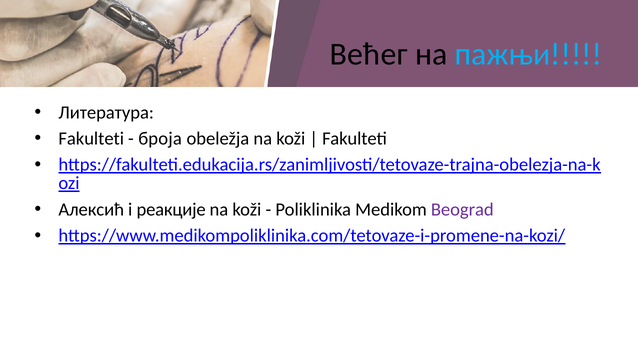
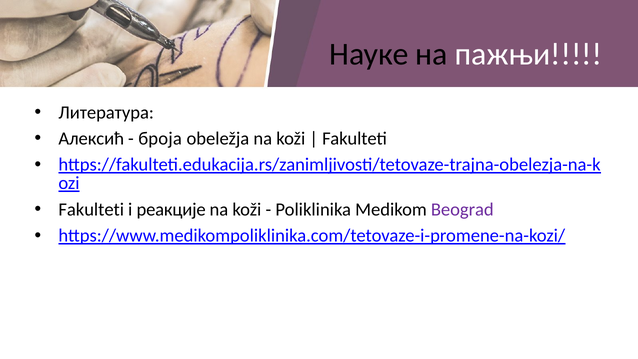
Већег: Већег -> Науке (369, 54)
пажњи colour: light blue -> white (528, 54)
Fakulteti: Fakulteti -> Алексић (91, 139)
Алексић: Алексић -> Fakulteti (91, 210)
